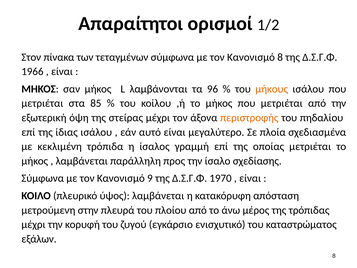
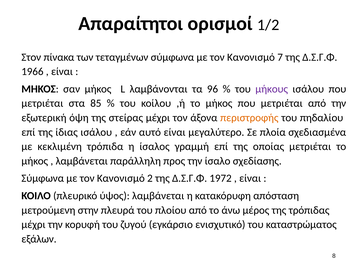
Κανονισμό 8: 8 -> 7 (280, 57)
μήκους colour: orange -> purple (272, 89)
9: 9 -> 2 (150, 178)
1970: 1970 -> 1972 (221, 178)
